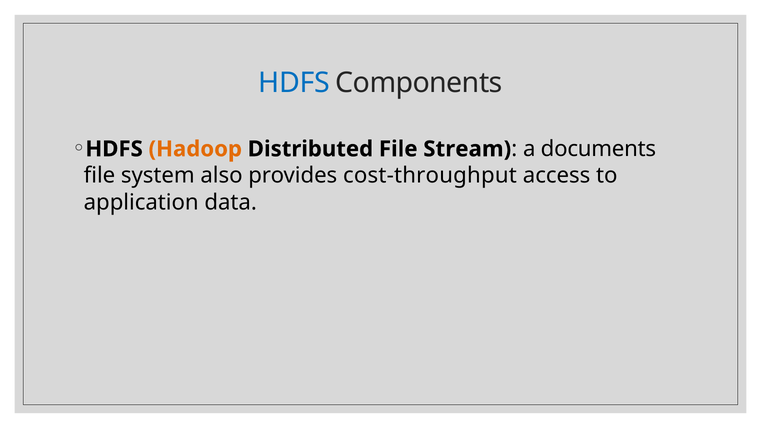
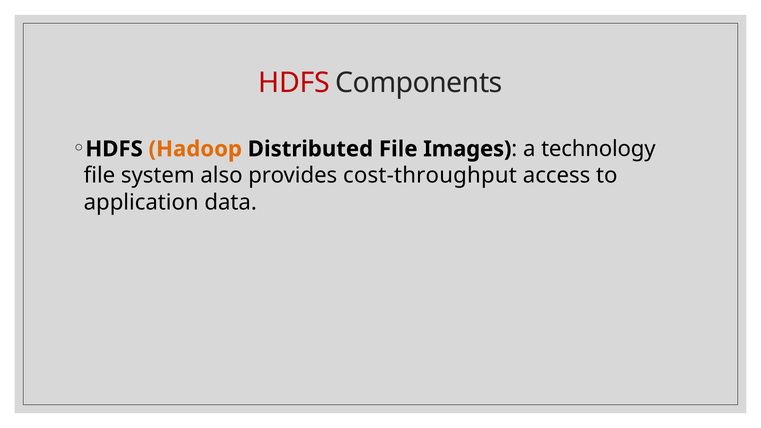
HDFS colour: blue -> red (294, 83)
Stream: Stream -> Images (467, 149)
documents: documents -> technology (598, 149)
